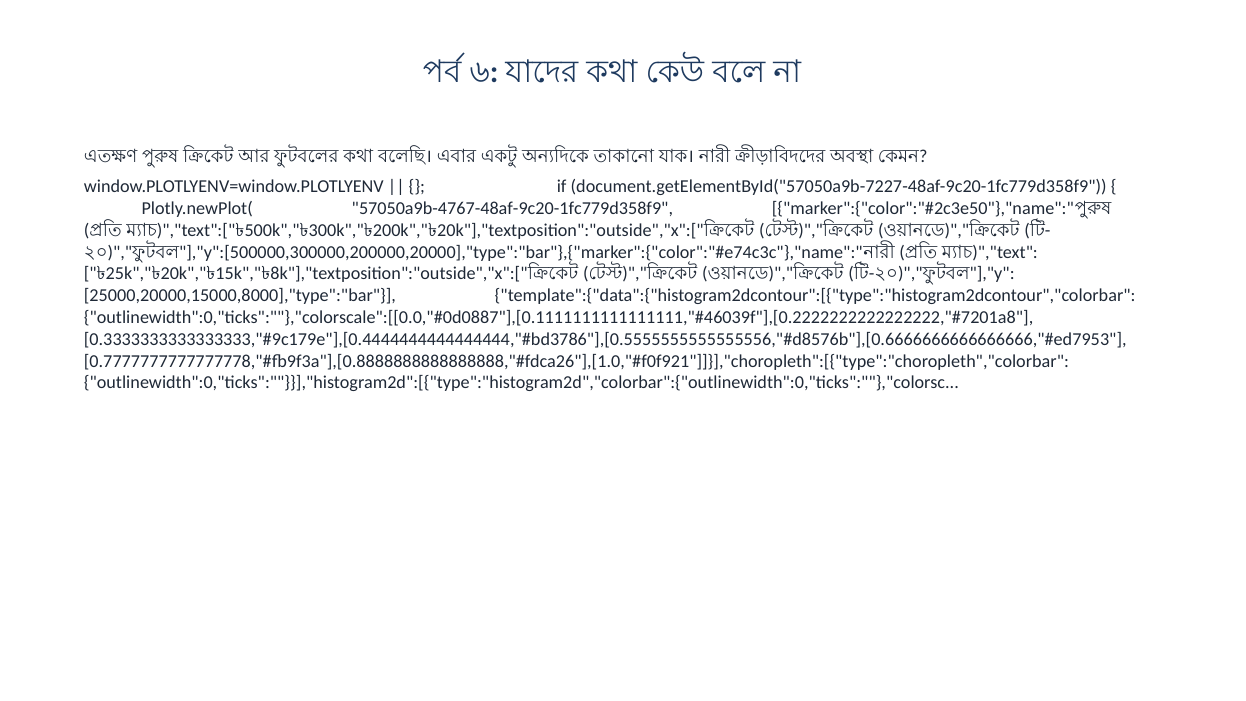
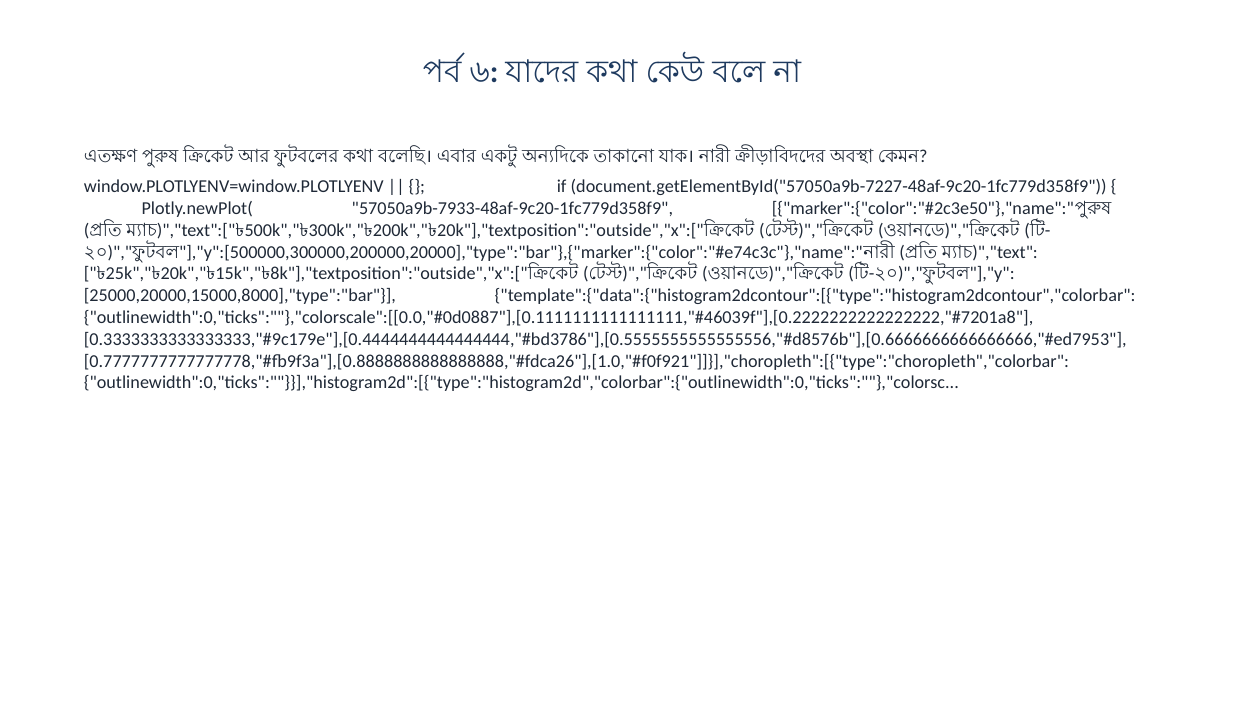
57050a9b-4767-48af-9c20-1fc779d358f9: 57050a9b-4767-48af-9c20-1fc779d358f9 -> 57050a9b-7933-48af-9c20-1fc779d358f9 (512, 208)
